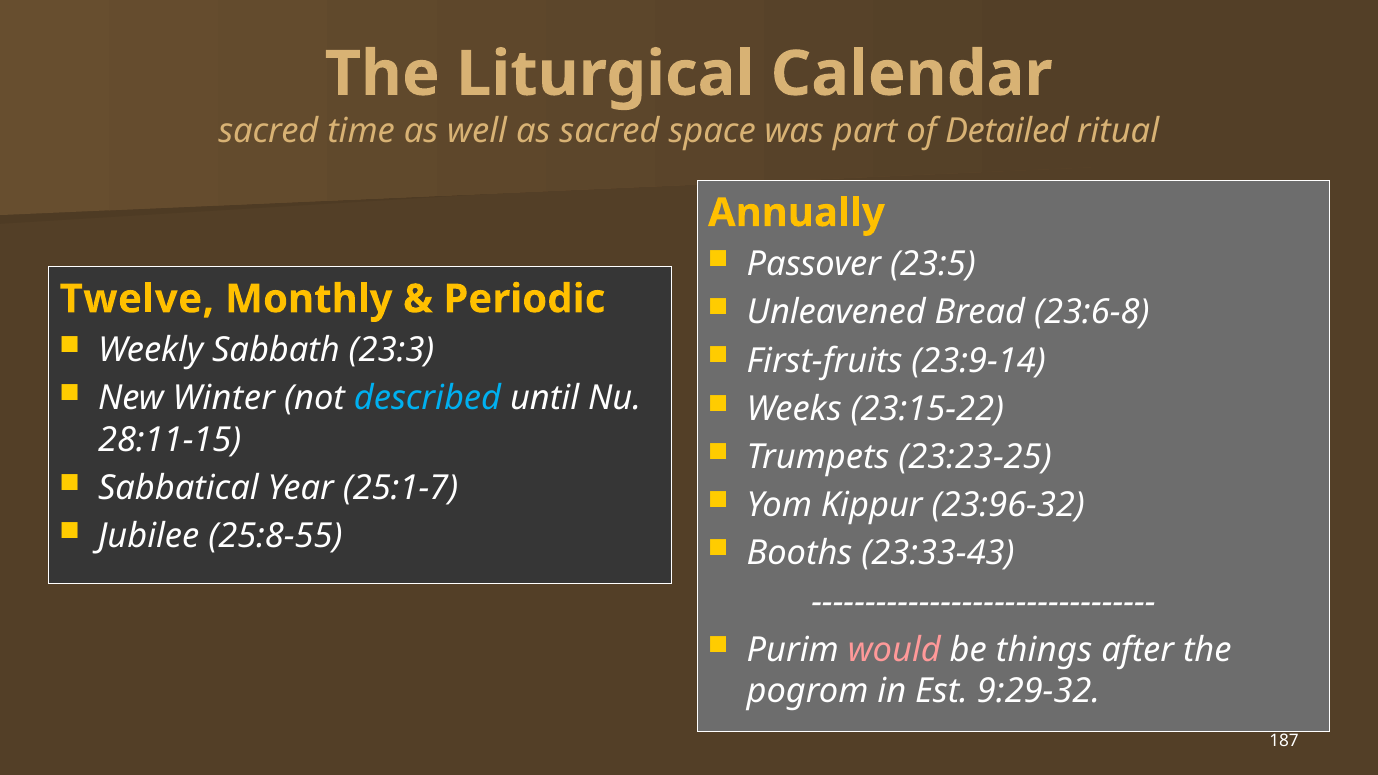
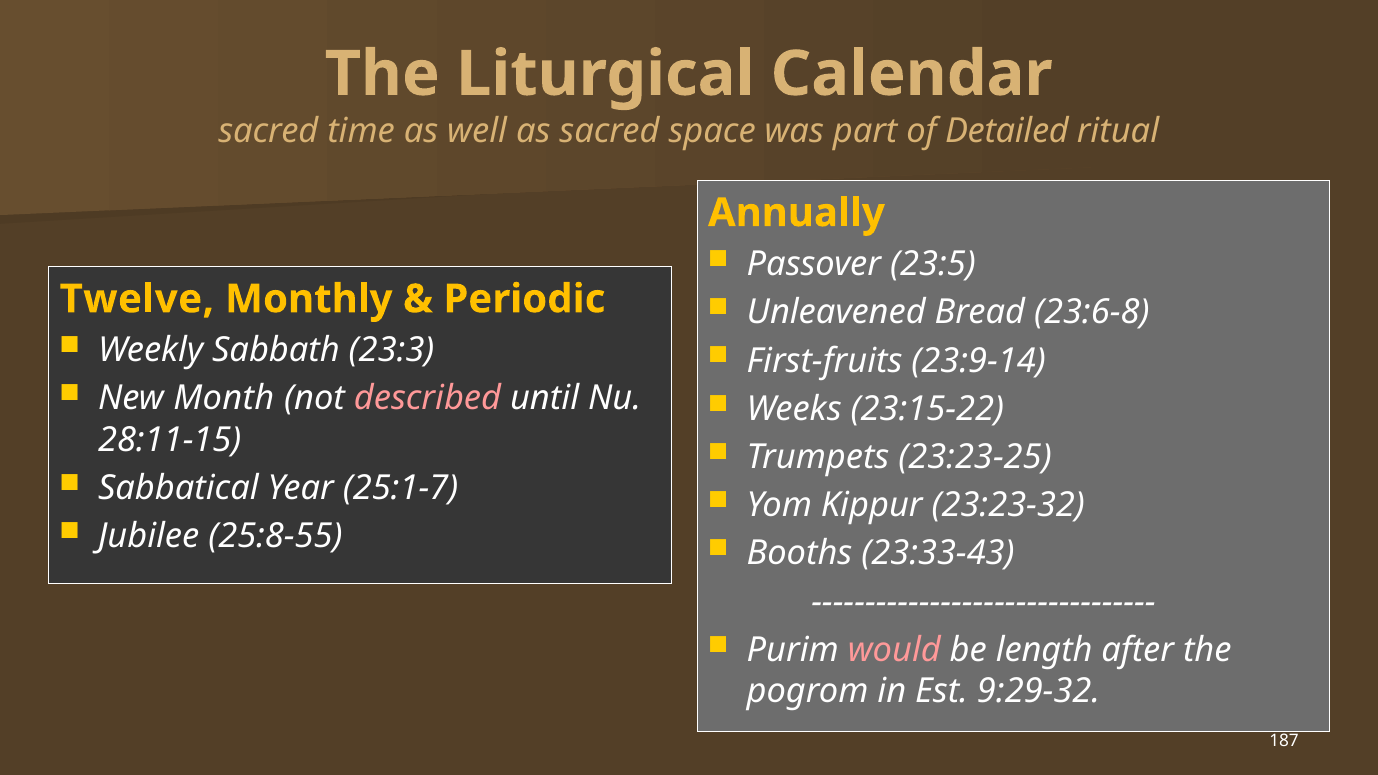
Winter: Winter -> Month (224, 399)
described colour: light blue -> pink (428, 399)
23:96-32: 23:96-32 -> 23:23-32 (1008, 505)
things: things -> length (1044, 650)
